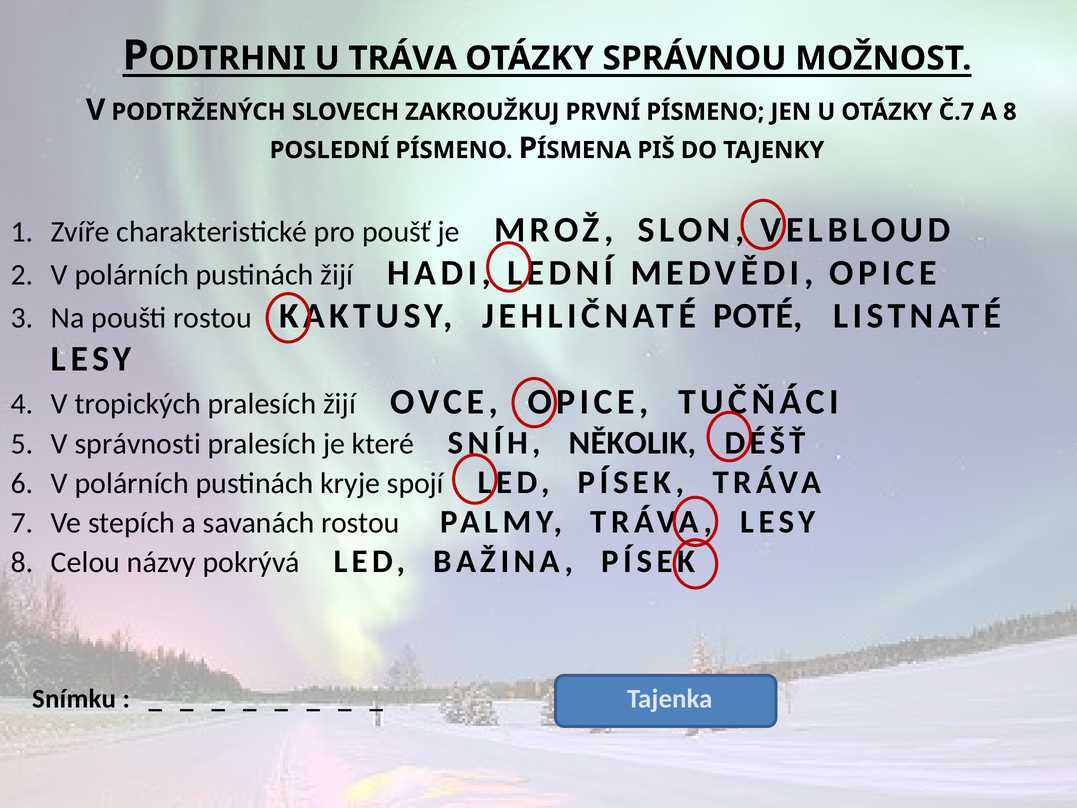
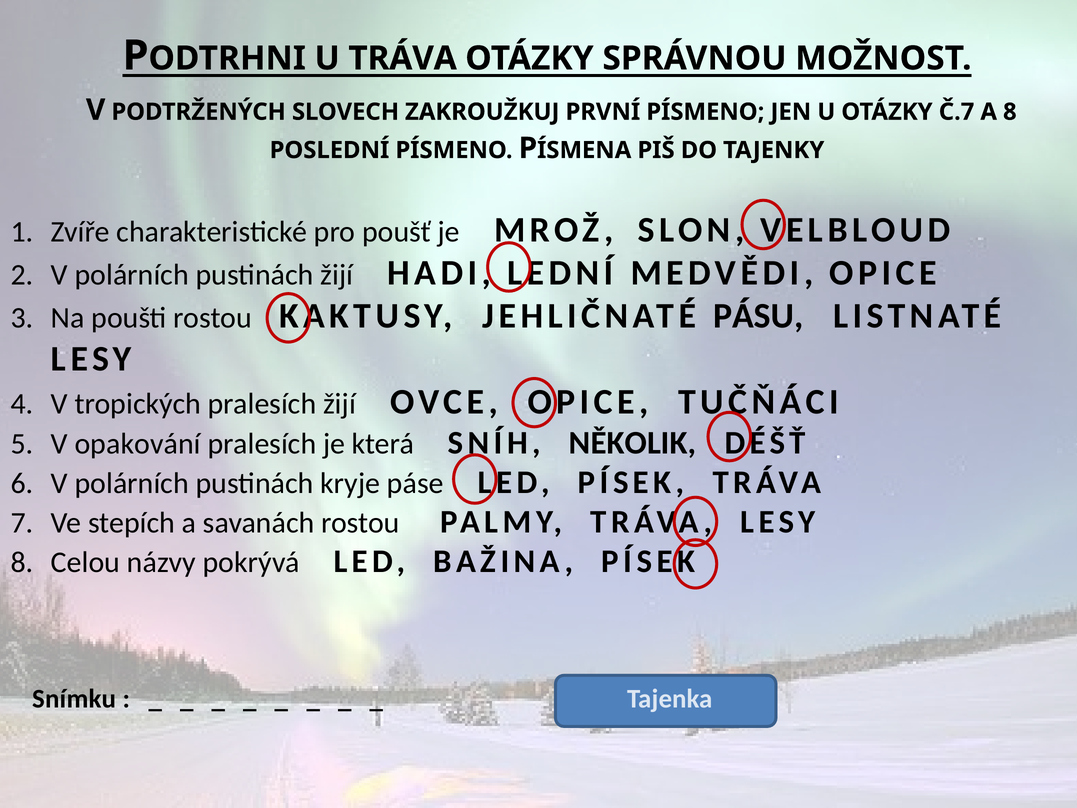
POTÉ: POTÉ -> PÁSU (758, 316)
správnosti: správnosti -> opakování (138, 444)
které: které -> která (383, 444)
spojí: spojí -> páse (415, 483)
